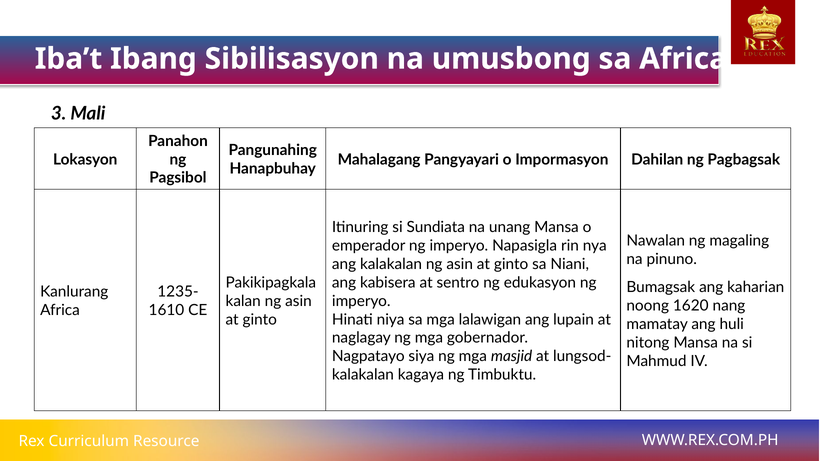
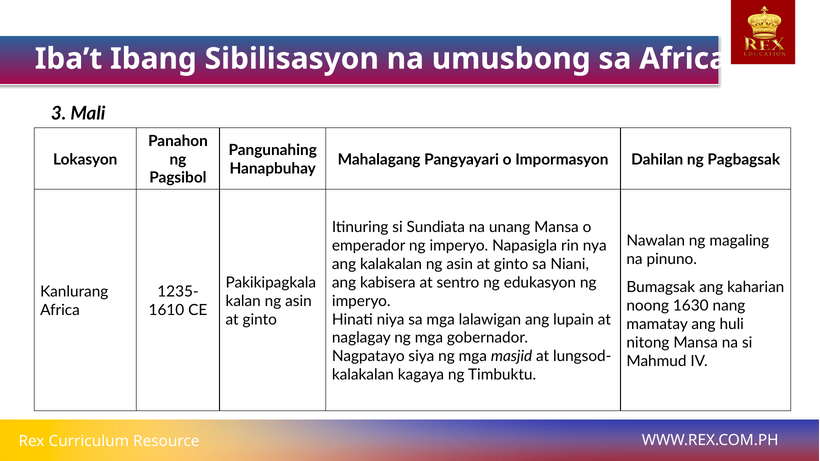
1620: 1620 -> 1630 (691, 306)
